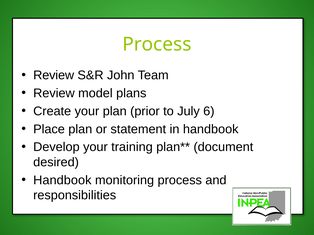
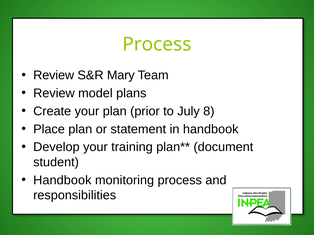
John: John -> Mary (121, 75)
6: 6 -> 8 (209, 111)
desired: desired -> student (56, 163)
